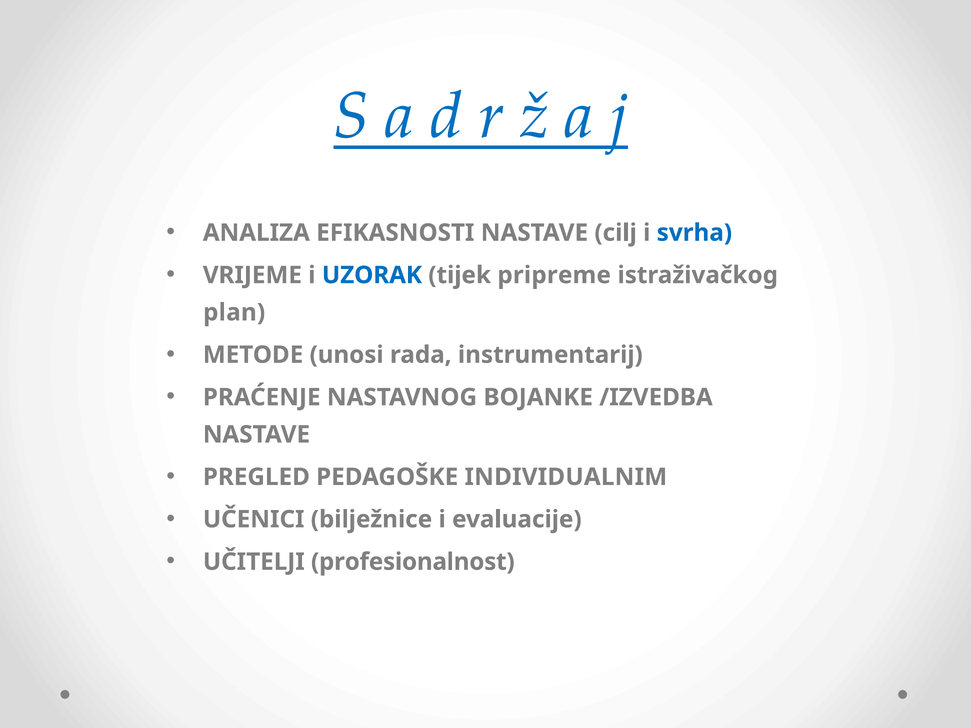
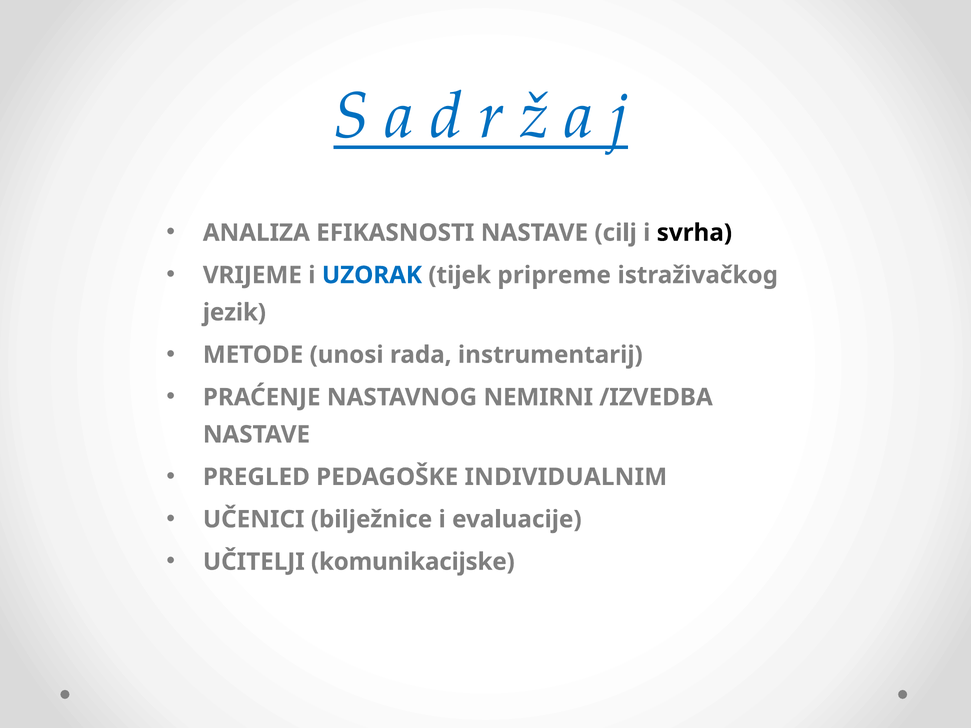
svrha colour: blue -> black (694, 233)
plan: plan -> jezik (234, 313)
BOJANKE: BOJANKE -> NEMIRNI (538, 397)
profesionalnost: profesionalnost -> komunikacijske (413, 562)
